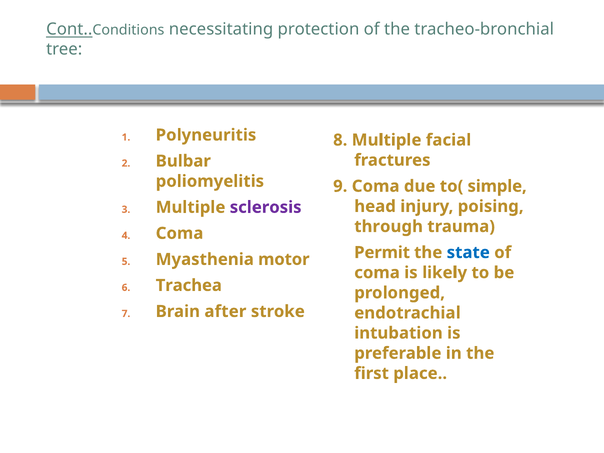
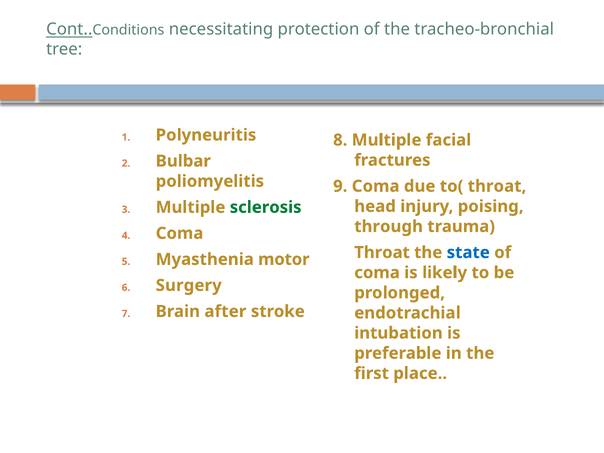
to( simple: simple -> throat (497, 186)
sclerosis colour: purple -> green (266, 207)
Permit: Permit -> Throat (382, 253)
Trachea: Trachea -> Surgery (189, 285)
